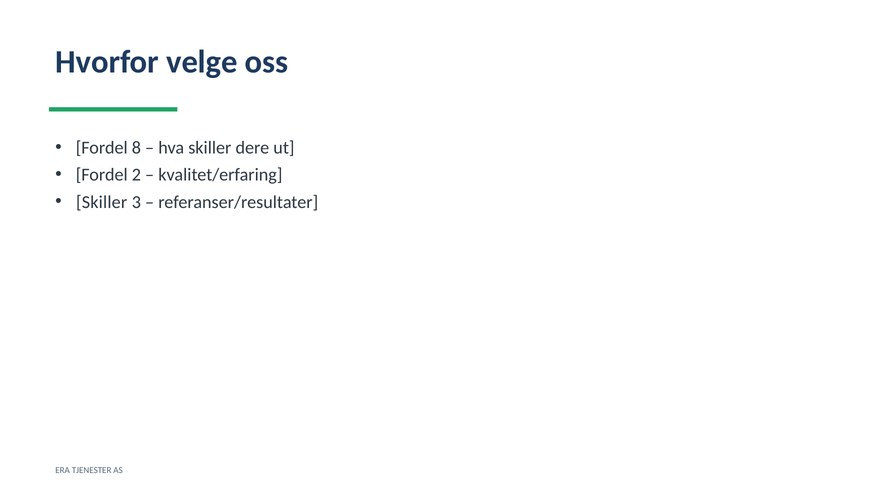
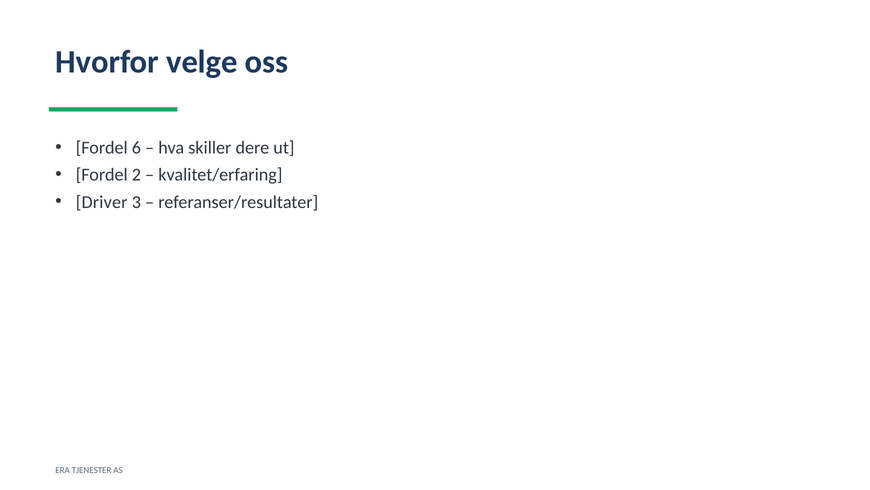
8: 8 -> 6 (136, 147)
Skiller: Skiller -> Driver (102, 202)
